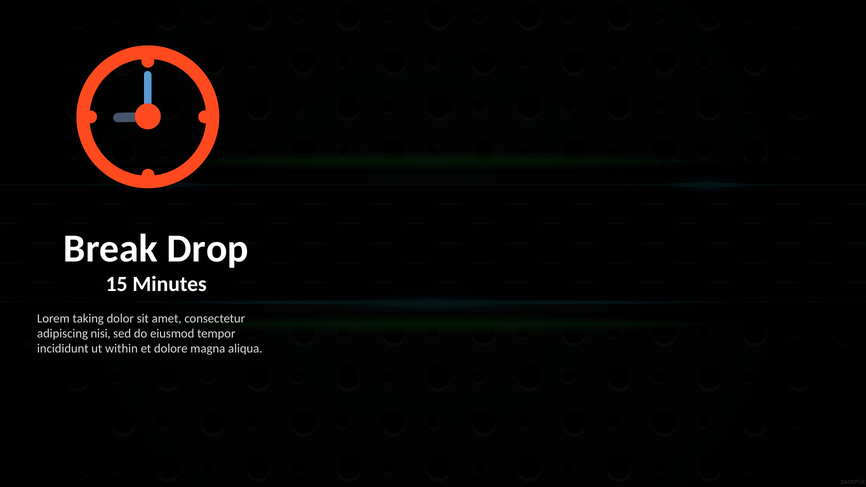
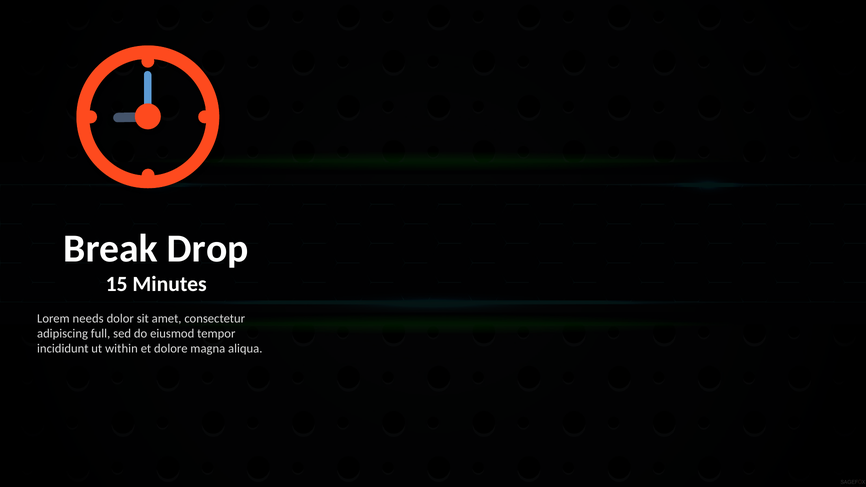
taking: taking -> needs (88, 318)
nisi: nisi -> full (101, 334)
